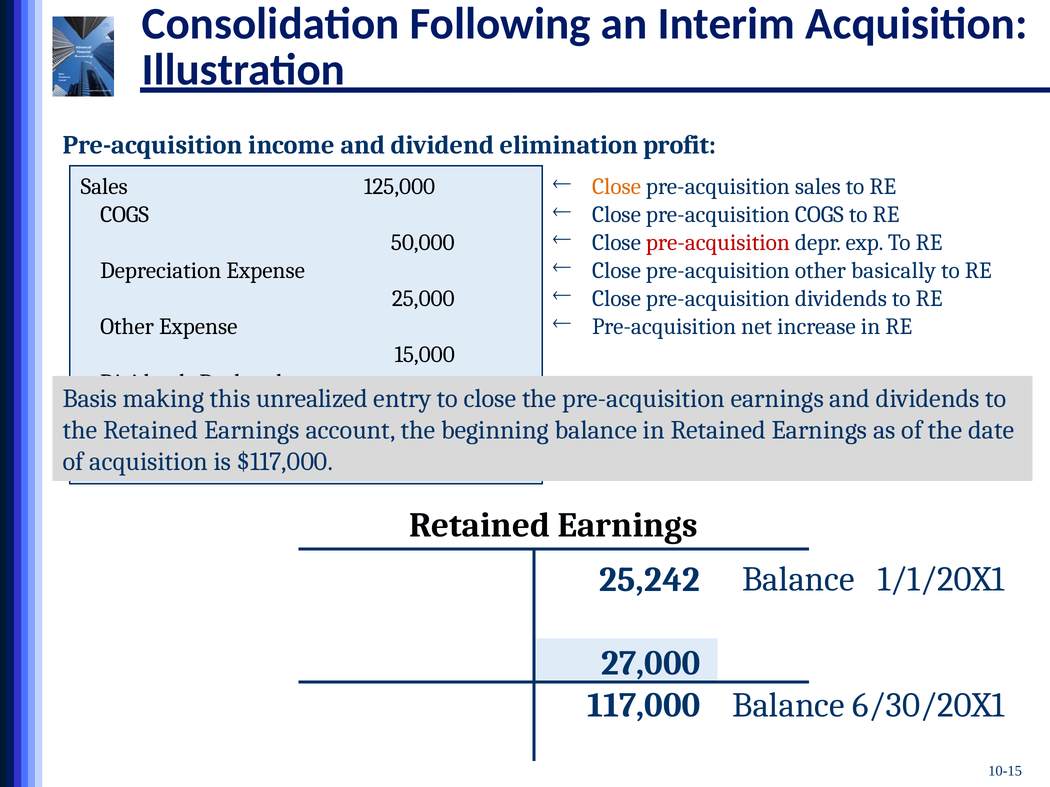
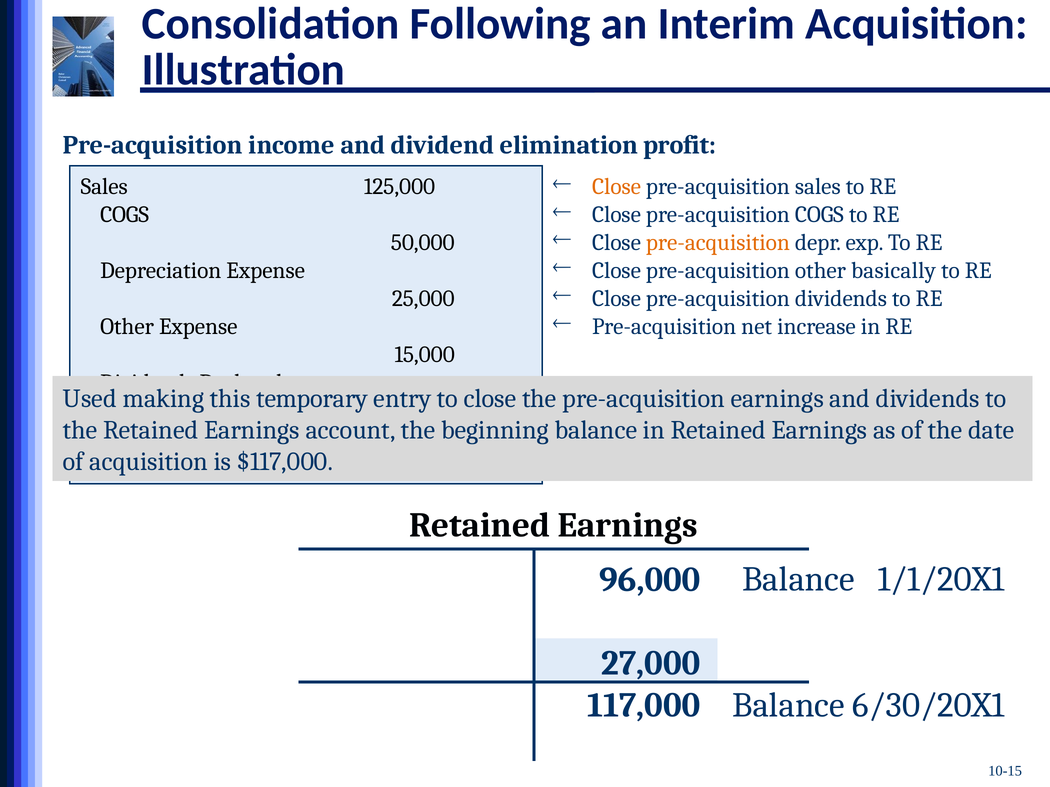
pre-acquisition colour: red -> orange (718, 243)
Basis: Basis -> Used (90, 399)
unrealized: unrealized -> temporary (312, 399)
25,242: 25,242 -> 96,000 (650, 580)
